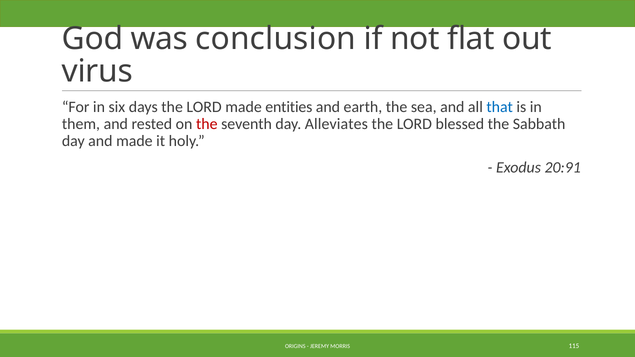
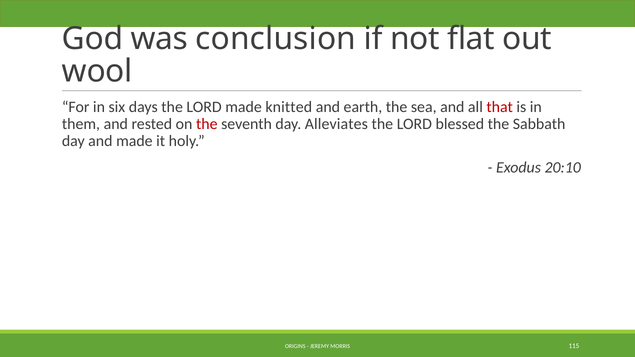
virus: virus -> wool (97, 71)
entities: entities -> knitted (289, 107)
that colour: blue -> red (500, 107)
20:91: 20:91 -> 20:10 (563, 168)
